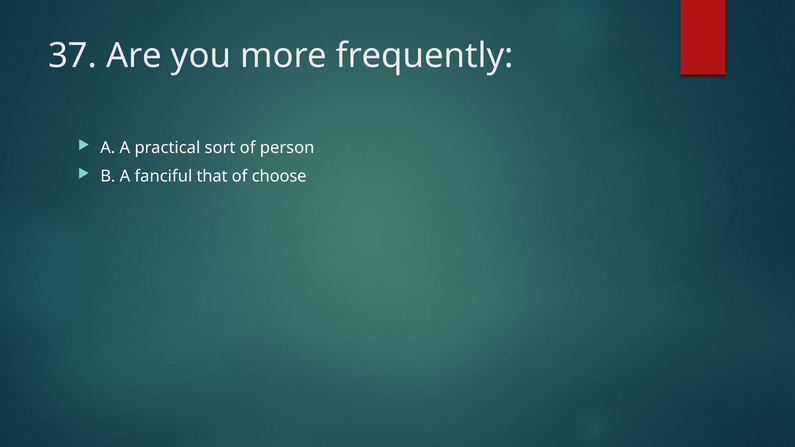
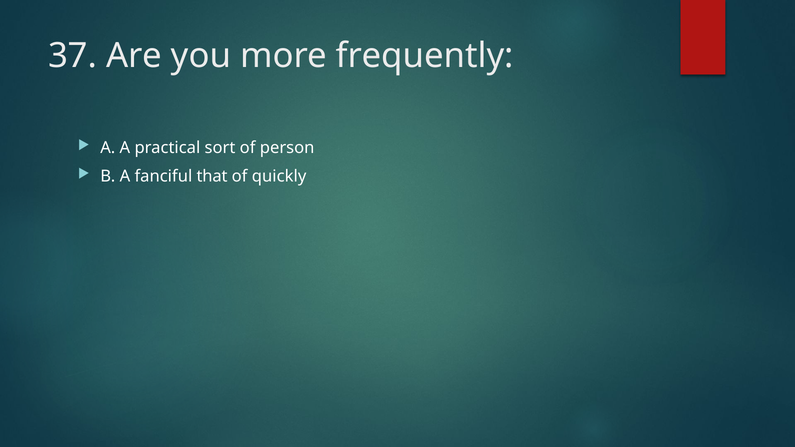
choose: choose -> quickly (279, 176)
